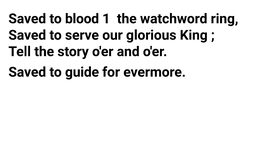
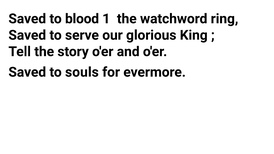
guide: guide -> souls (82, 72)
